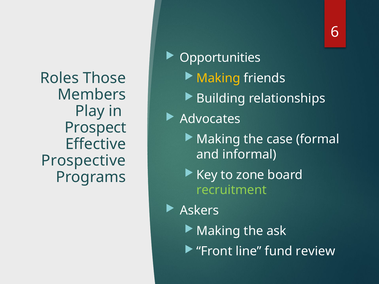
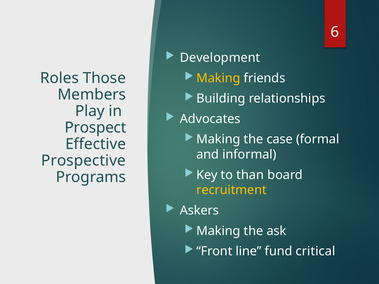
Opportunities: Opportunities -> Development (220, 58)
zone: zone -> than (250, 175)
recruitment colour: light green -> yellow (232, 190)
review: review -> critical (316, 251)
